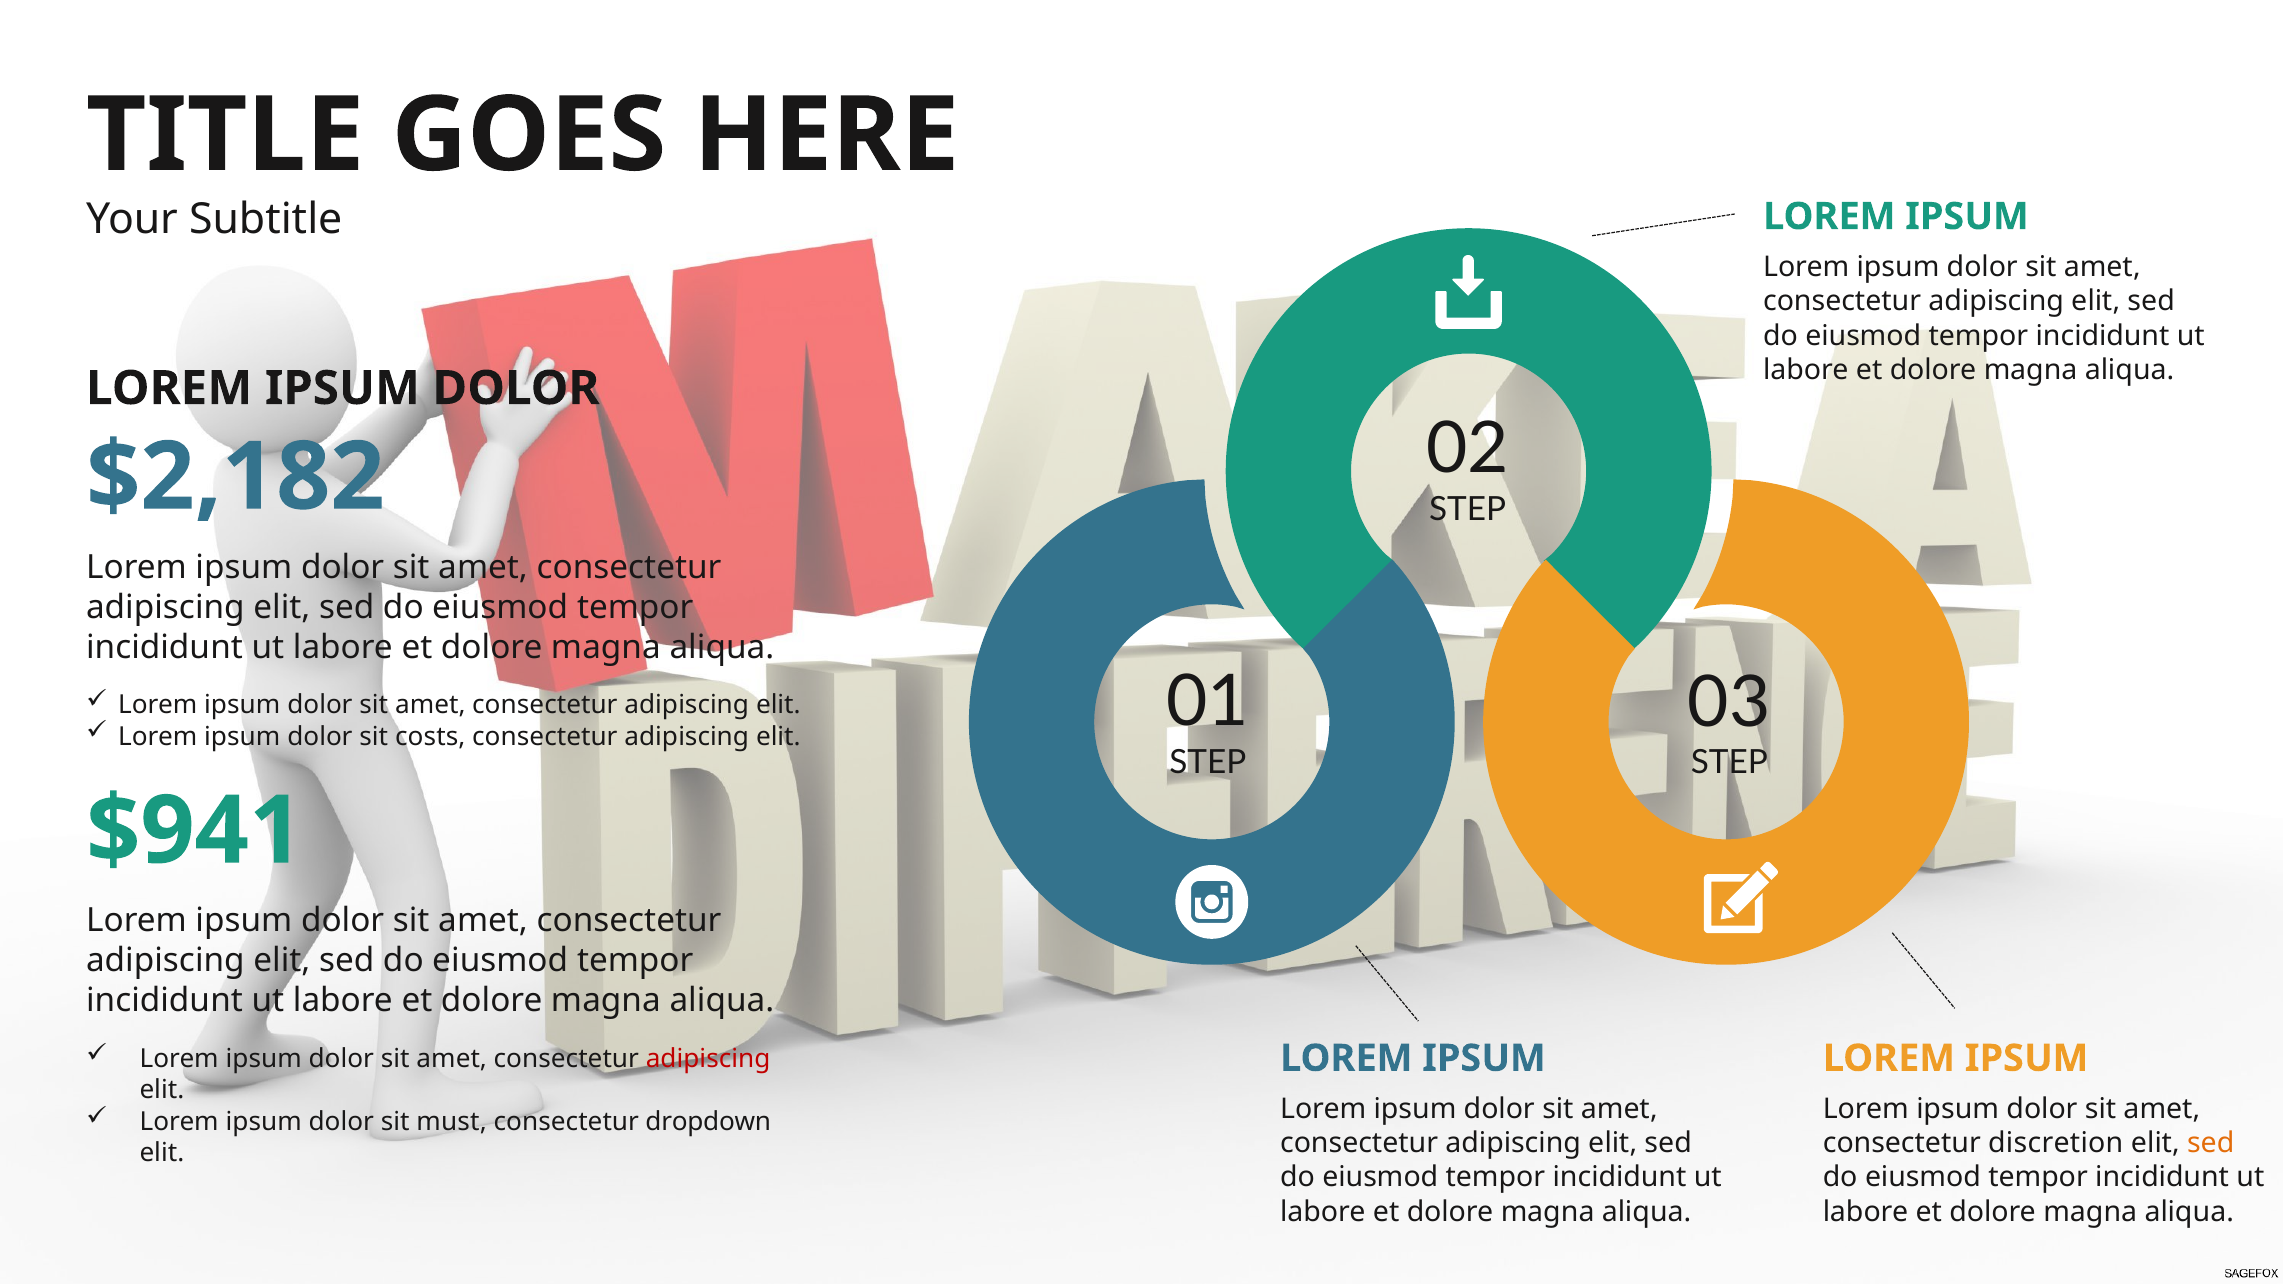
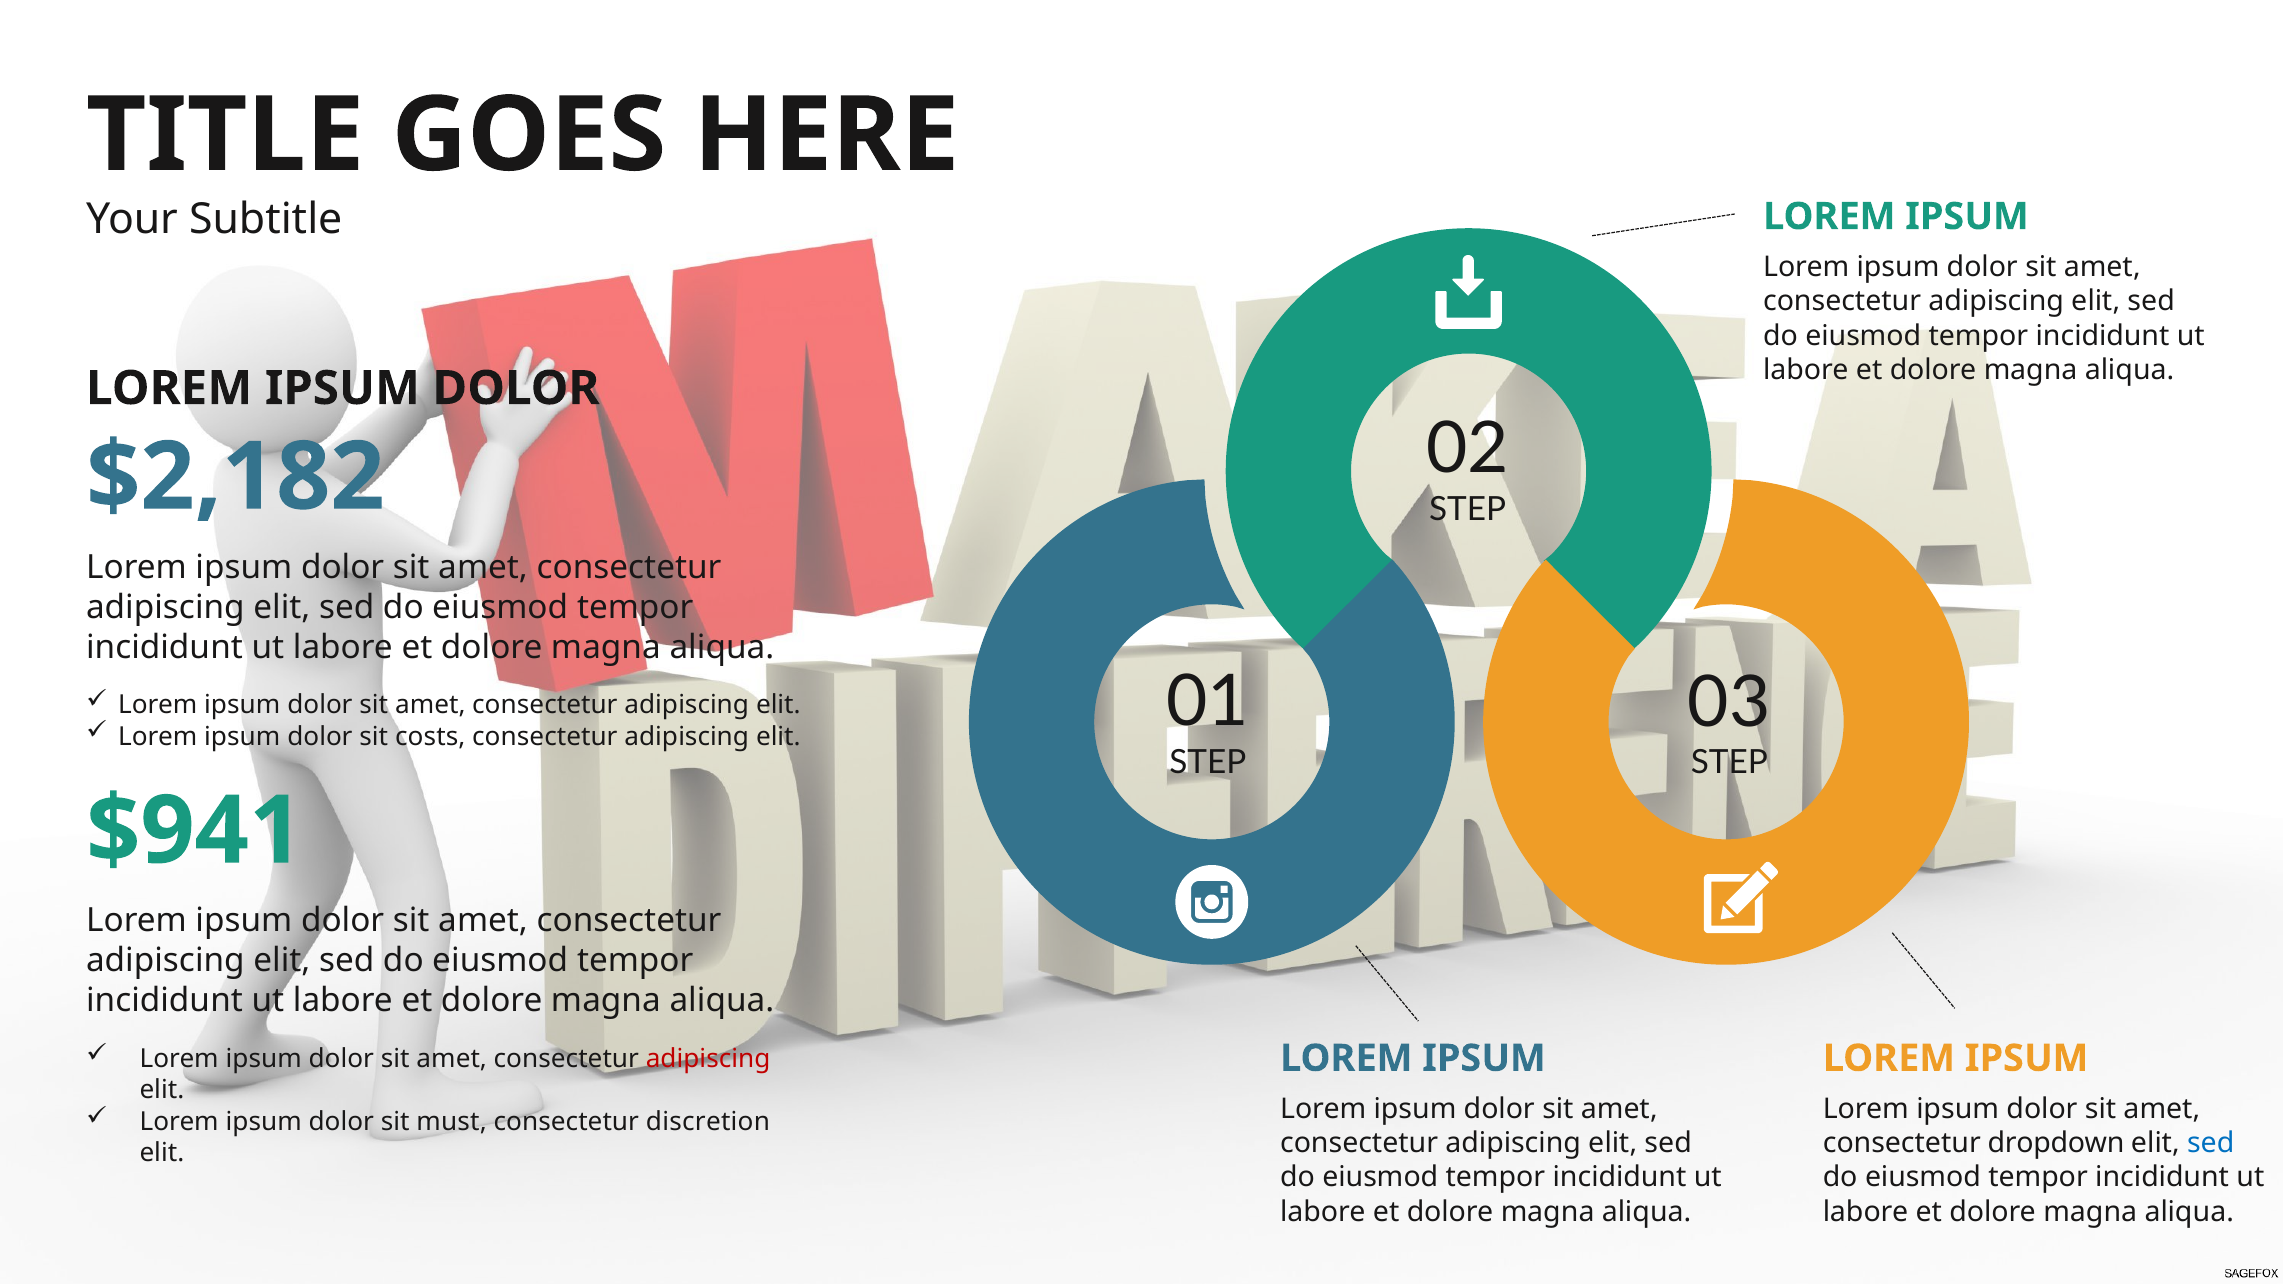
dropdown: dropdown -> discretion (708, 1122)
discretion: discretion -> dropdown (2056, 1143)
sed colour: orange -> blue (2211, 1143)
